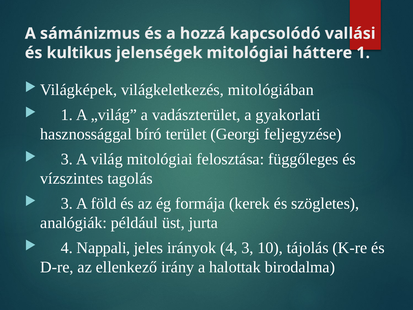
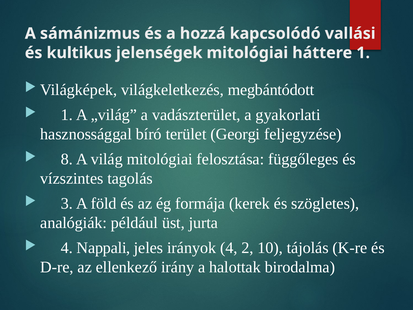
mitológiában: mitológiában -> megbántódott (271, 90)
3: 3 -> 8 (67, 159)
4 3: 3 -> 2 (247, 248)
